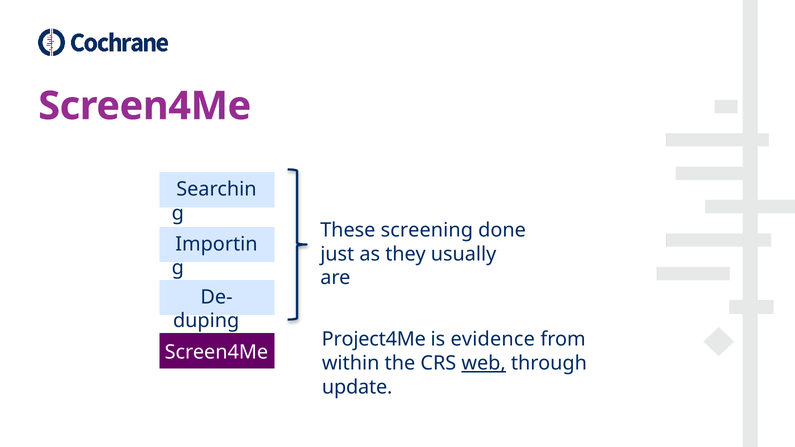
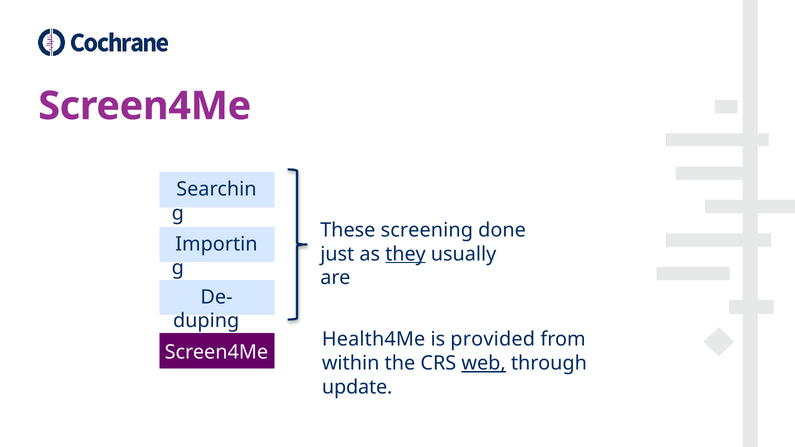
they underline: none -> present (406, 254)
Project4Me: Project4Me -> Health4Me (374, 340)
evidence: evidence -> provided (493, 340)
